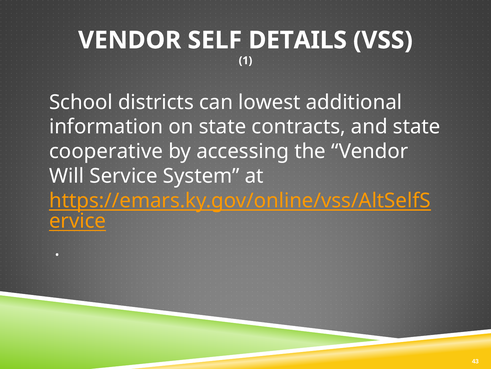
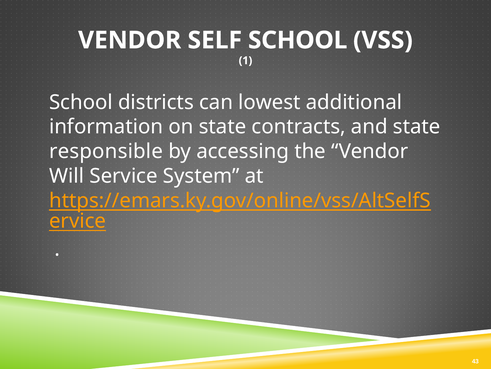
SELF DETAILS: DETAILS -> SCHOOL (298, 40)
cooperative: cooperative -> responsible (106, 151)
